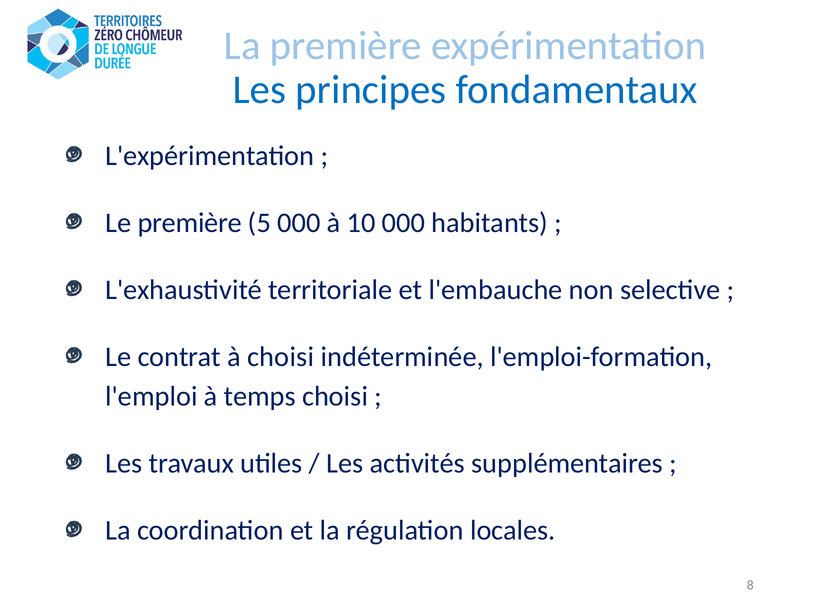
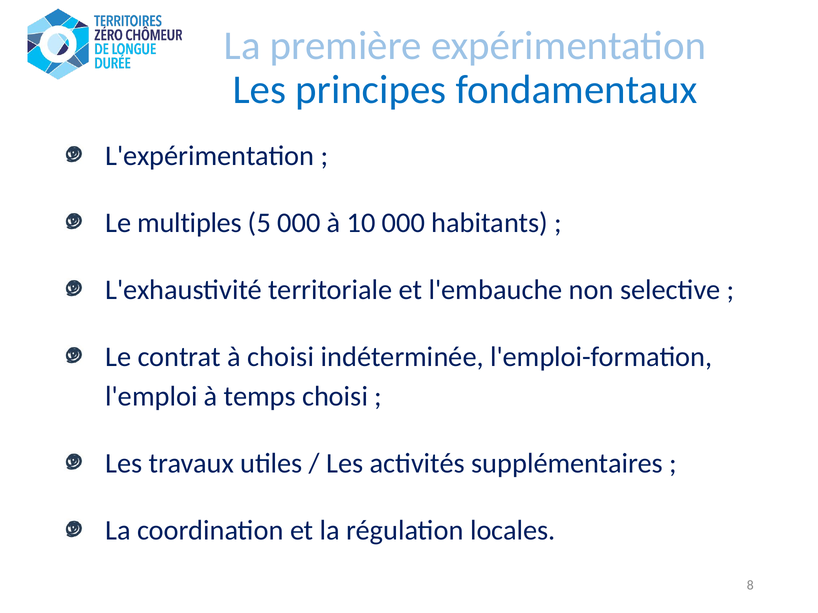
Le première: première -> multiples (190, 223)
